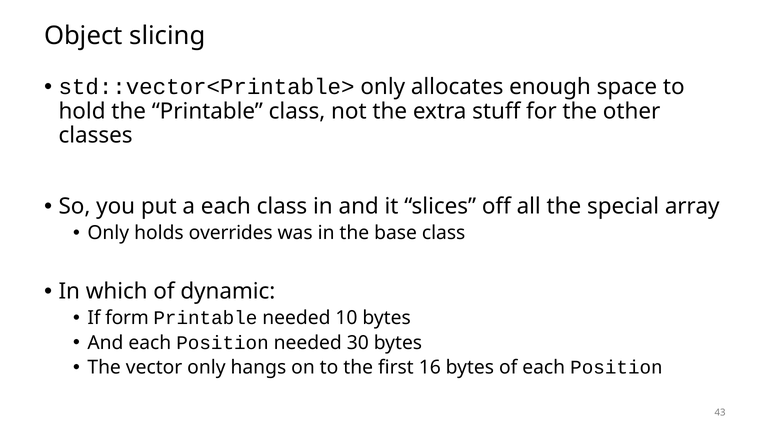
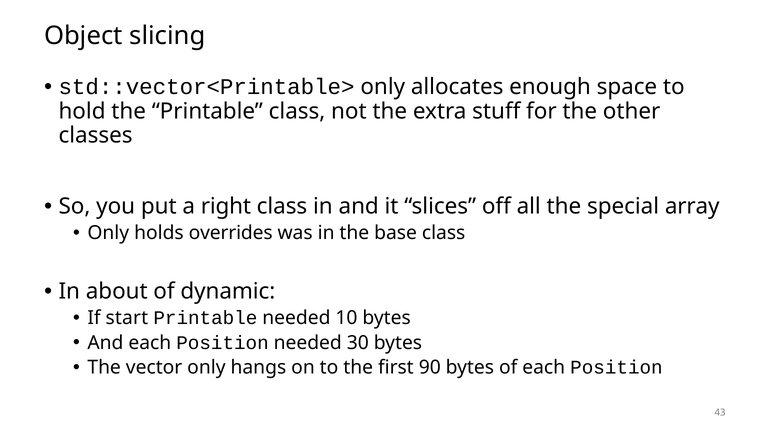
a each: each -> right (226, 207)
which: which -> about (117, 292)
form: form -> start (127, 318)
16: 16 -> 90 (430, 368)
